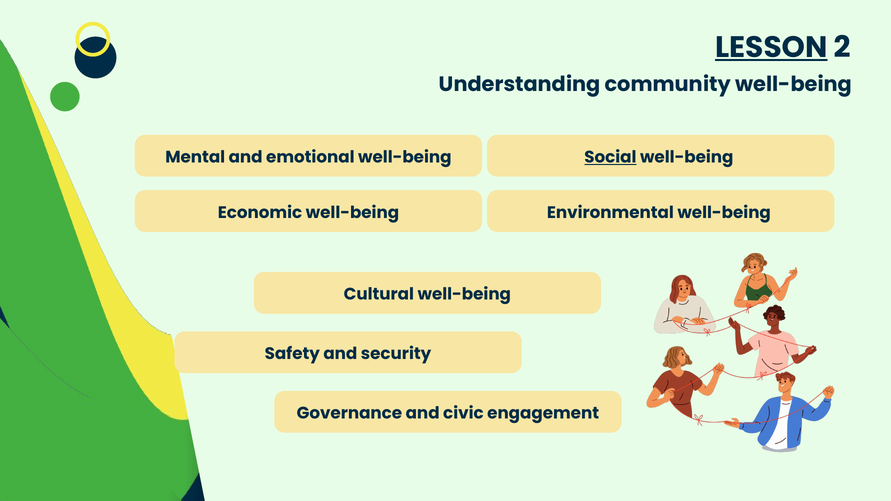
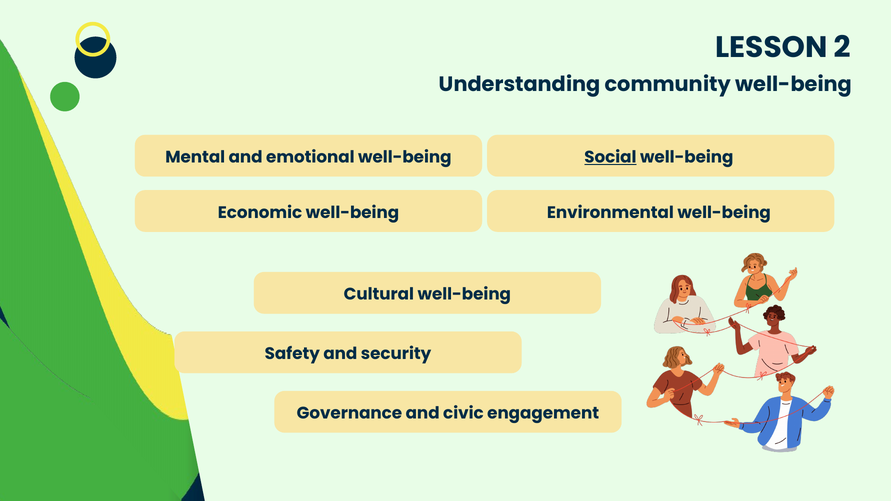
LESSON underline: present -> none (771, 47)
